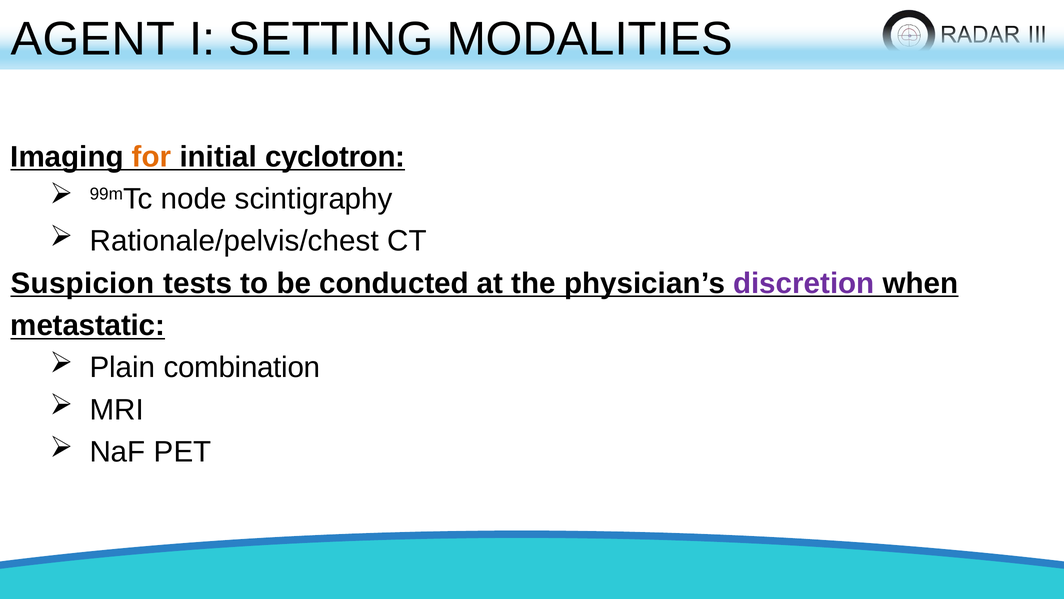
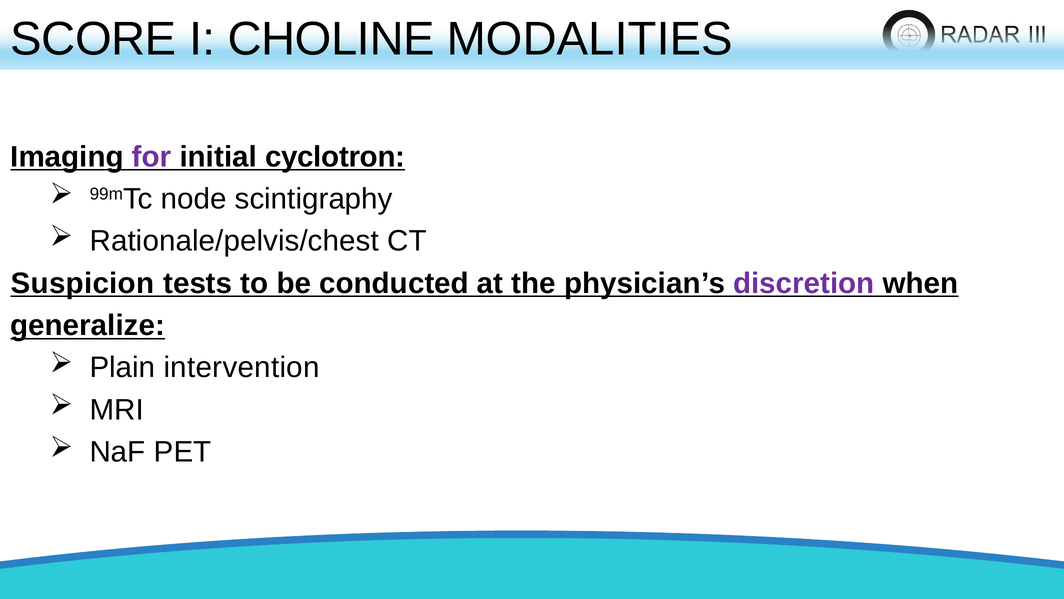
AGENT: AGENT -> SCORE (93, 39)
SETTING: SETTING -> CHOLINE (331, 39)
for colour: orange -> purple (152, 157)
metastatic: metastatic -> generalize (88, 325)
combination: combination -> intervention (242, 367)
